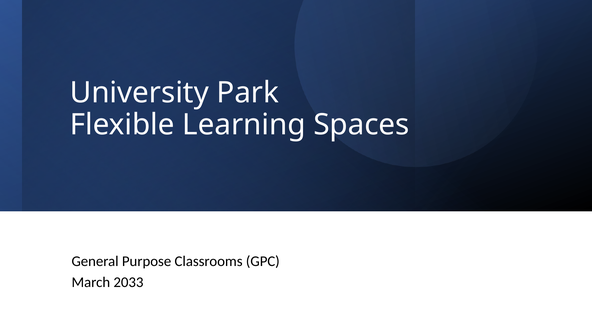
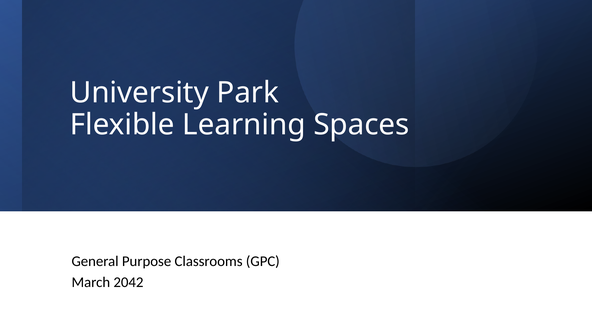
2033: 2033 -> 2042 (128, 282)
